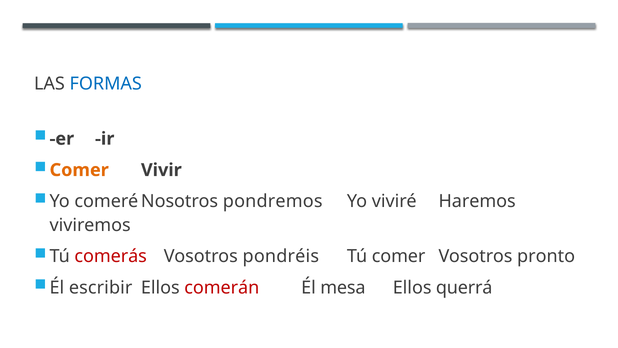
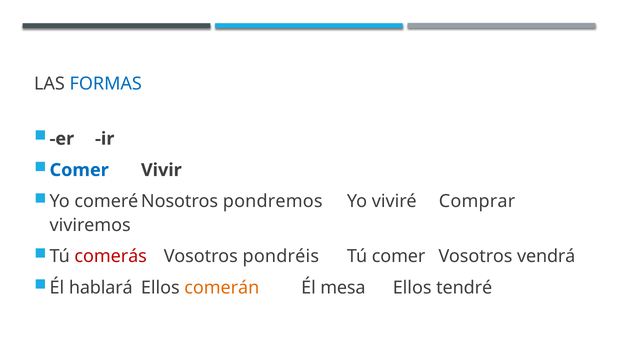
Comer colour: orange -> blue (79, 170)
Haremos: Haremos -> Comprar (477, 201)
pronto: pronto -> vendrá (546, 256)
escribir: escribir -> hablará (101, 288)
comerán colour: red -> orange (222, 288)
querrá: querrá -> tendré (464, 288)
